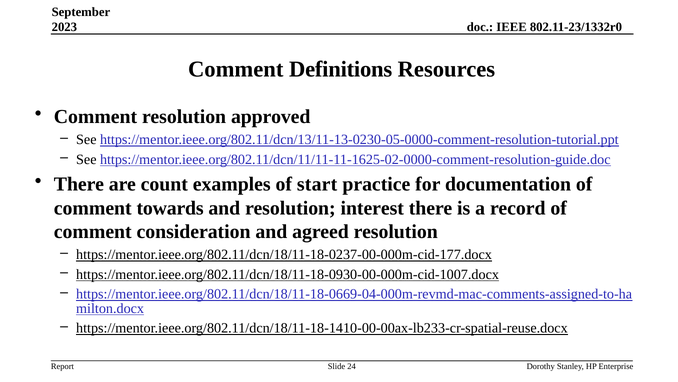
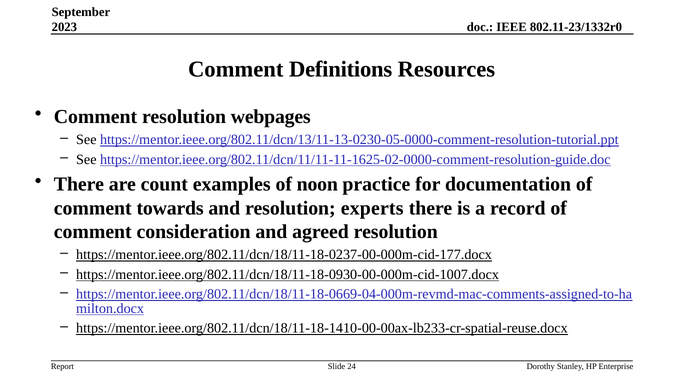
approved: approved -> webpages (271, 117)
start: start -> noon (317, 184)
interest: interest -> experts (372, 208)
